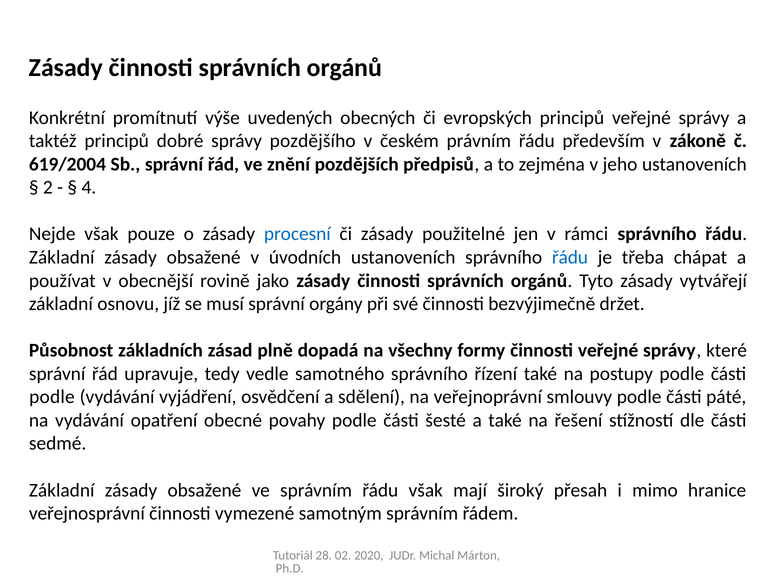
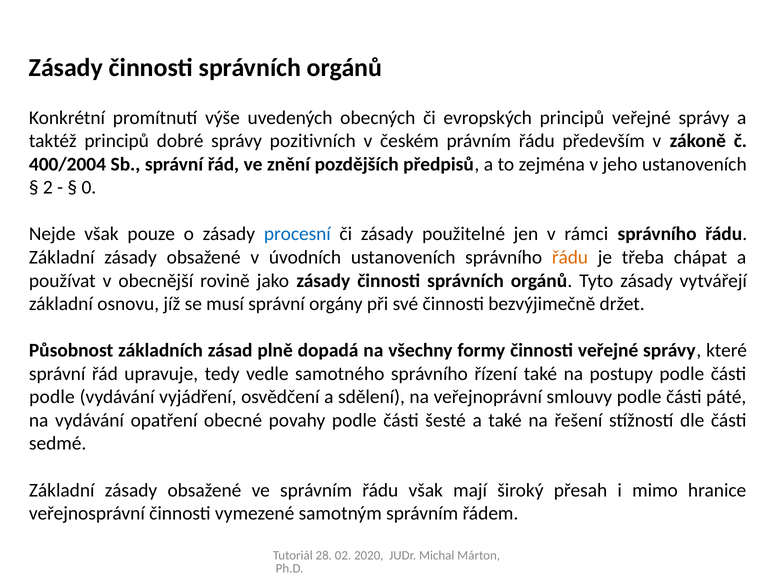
pozdějšího: pozdějšího -> pozitivních (313, 141)
619/2004: 619/2004 -> 400/2004 (67, 164)
4: 4 -> 0 (89, 188)
řádu colour: blue -> orange (570, 257)
